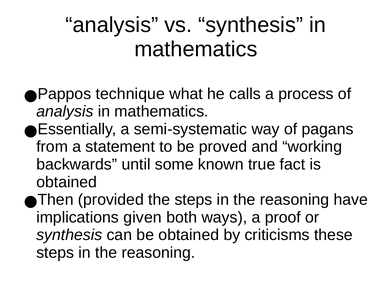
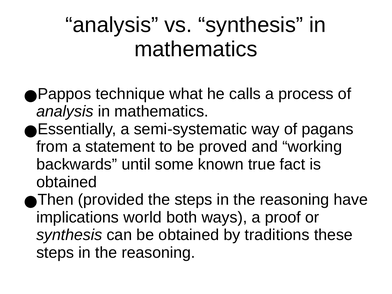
given: given -> world (143, 217)
criticisms: criticisms -> traditions (277, 235)
